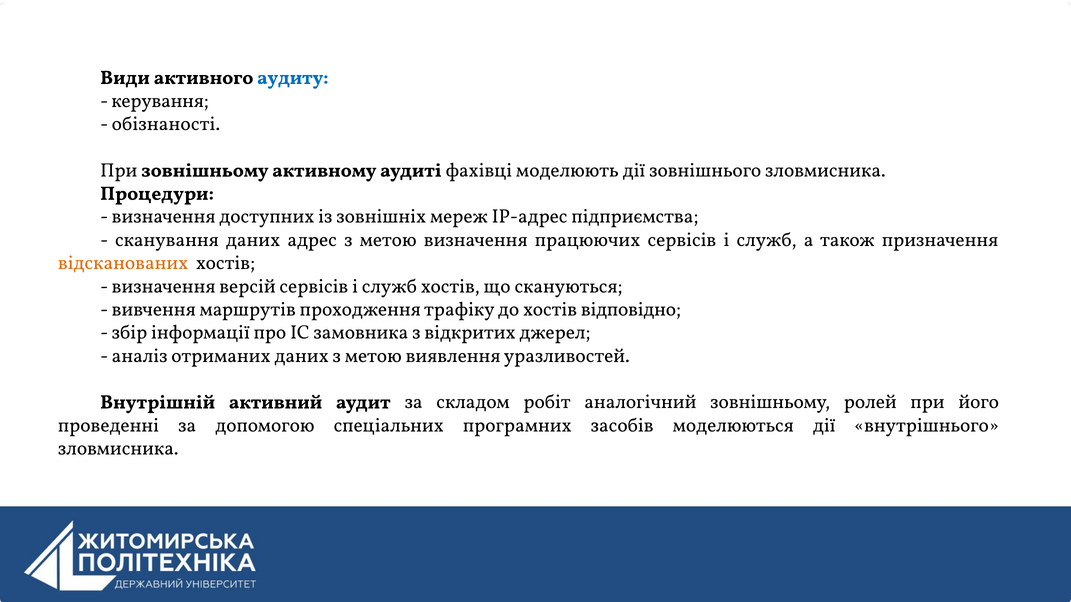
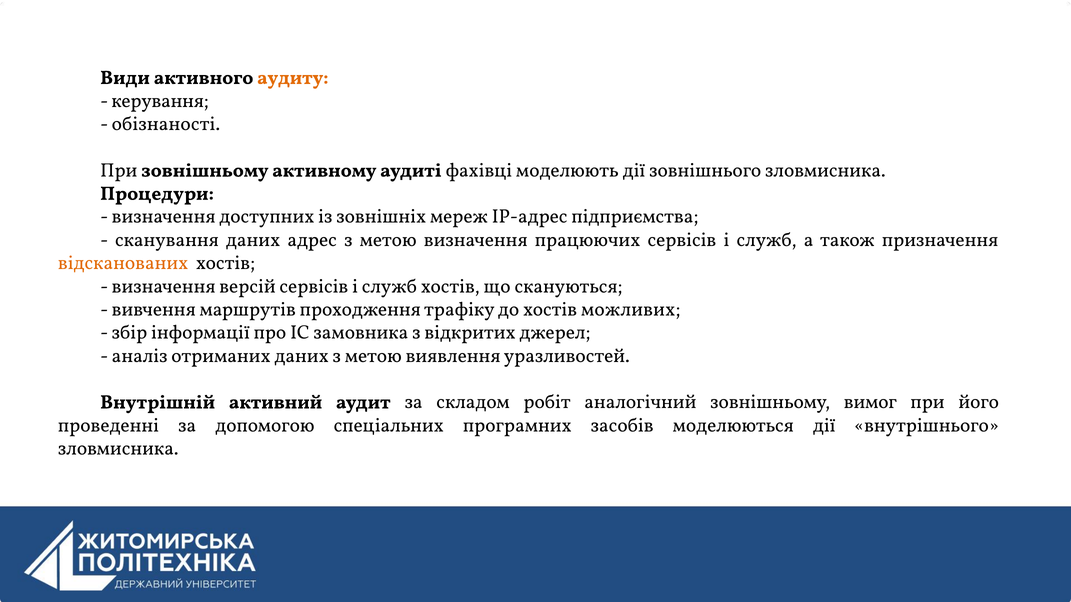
аудиту colour: blue -> orange (293, 78)
відповідно: відповідно -> можливих (631, 310)
ролей: ролей -> вимог (870, 402)
